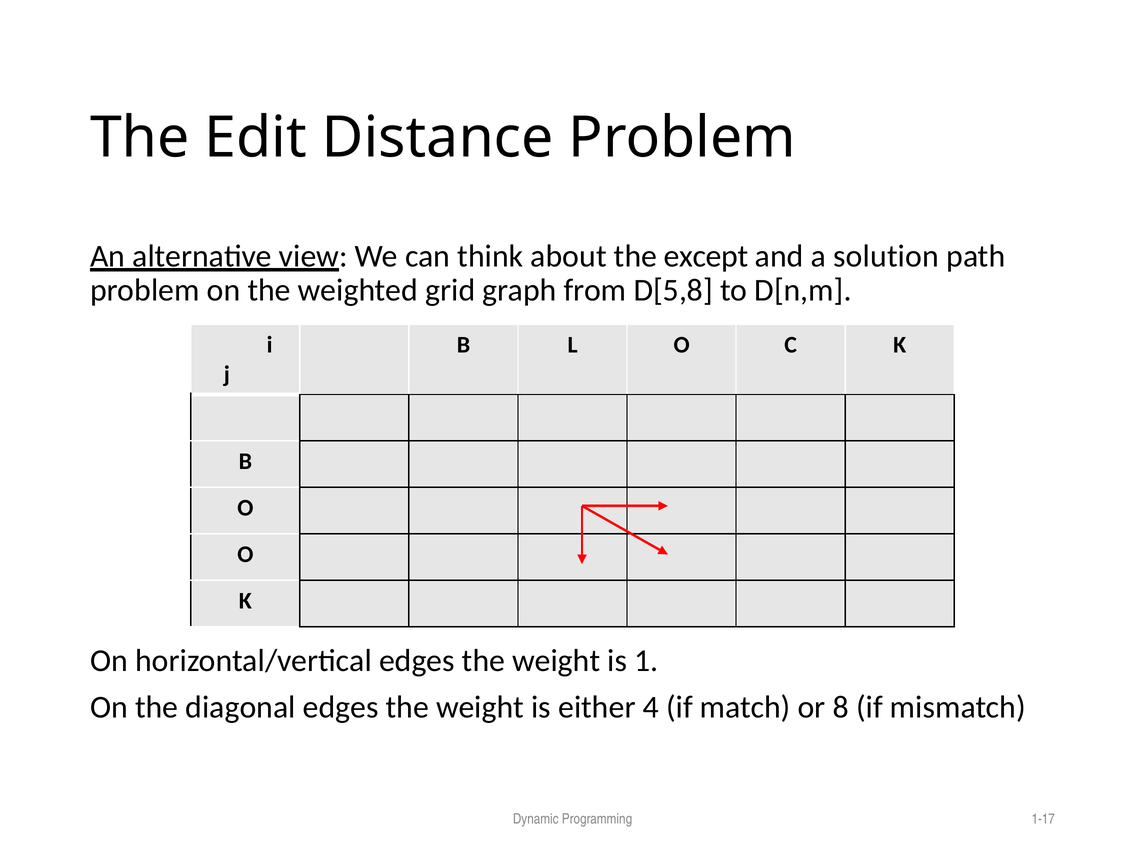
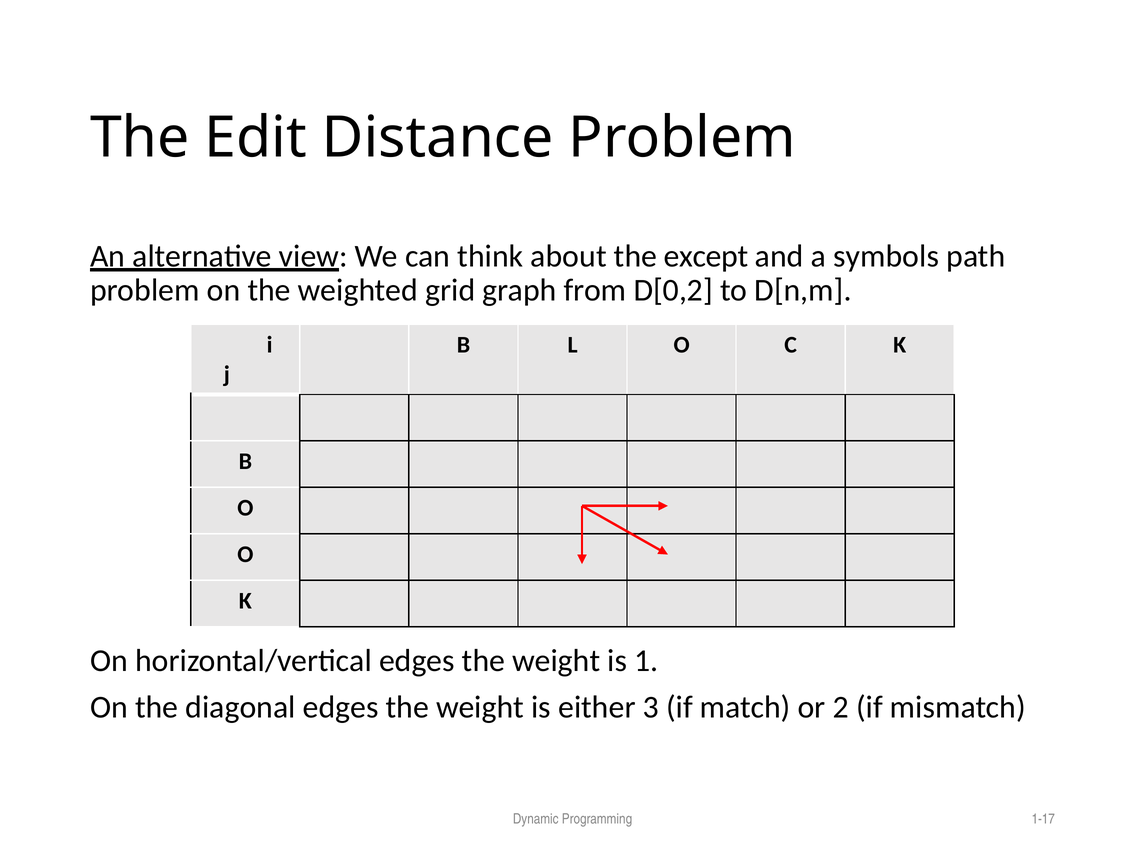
solution: solution -> symbols (886, 256)
D[5,8: D[5,8 -> D[0,2 (673, 290)
4: 4 -> 3 (651, 707)
8: 8 -> 2 (841, 707)
